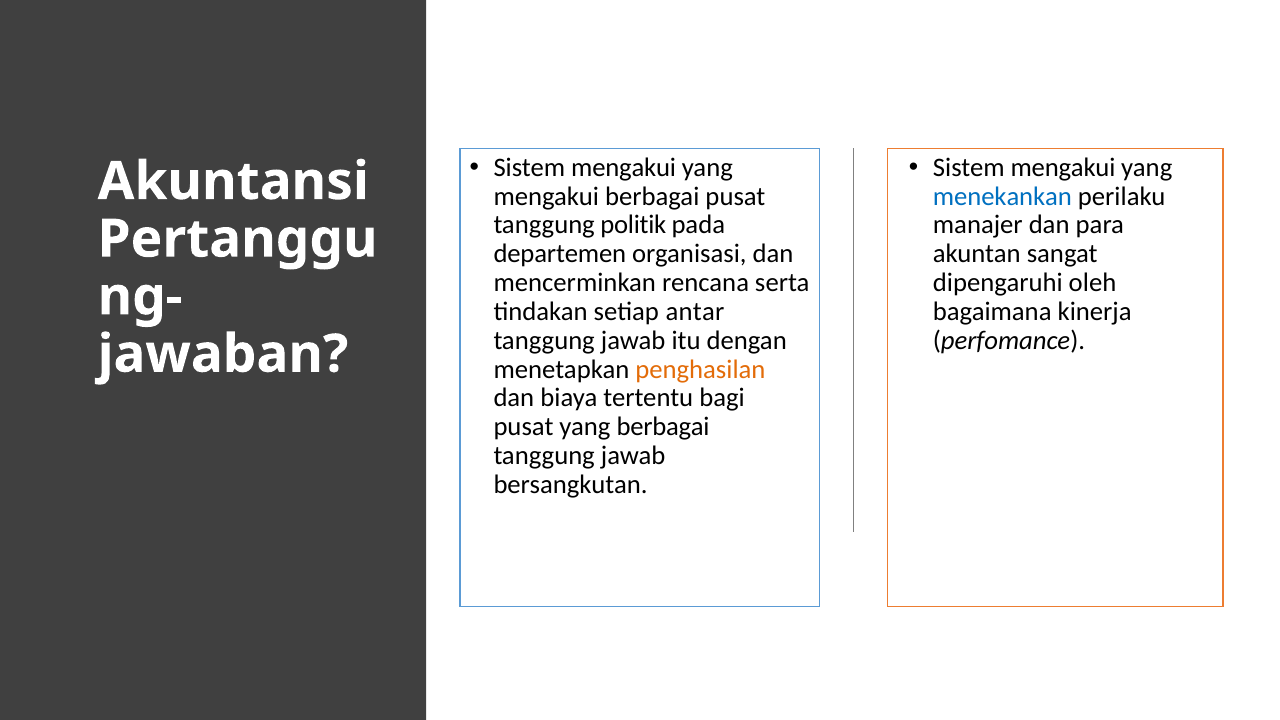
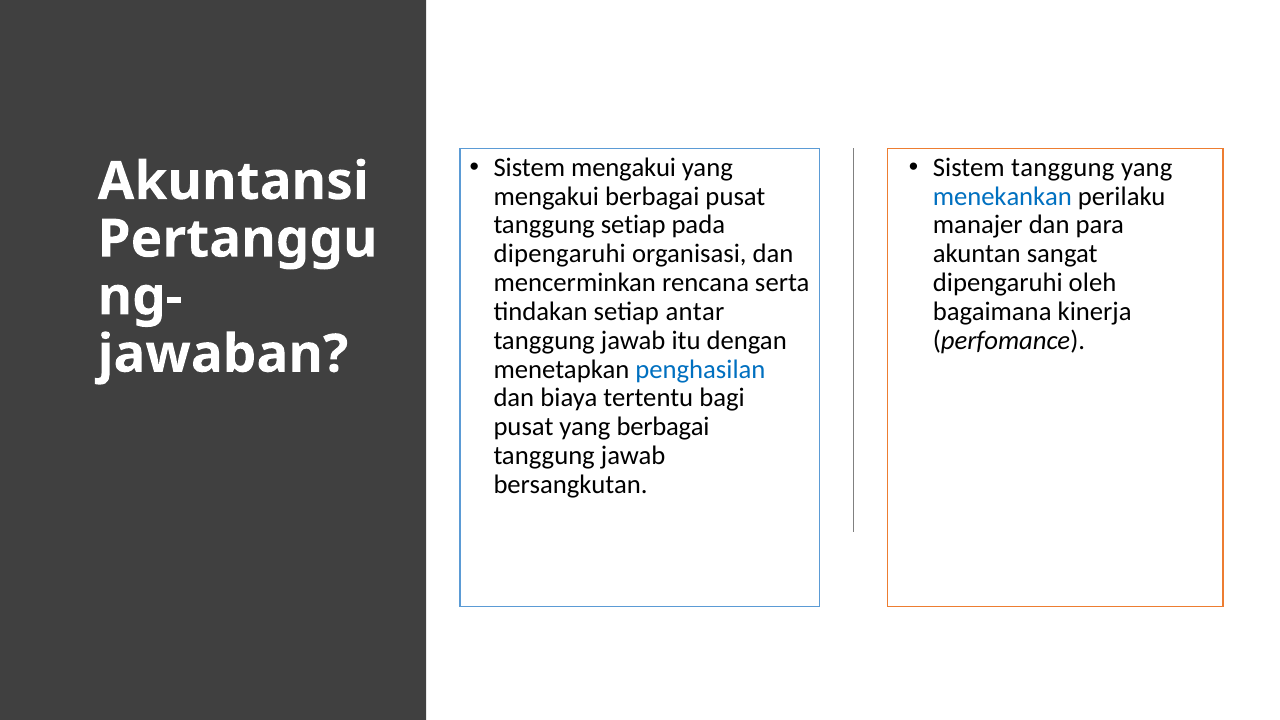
mengakui: mengakui -> tanggung (1063, 167)
tanggung politik: politik -> setiap (633, 225)
departemen: departemen -> dipengaruhi (560, 254)
penghasilan colour: orange -> blue (700, 369)
